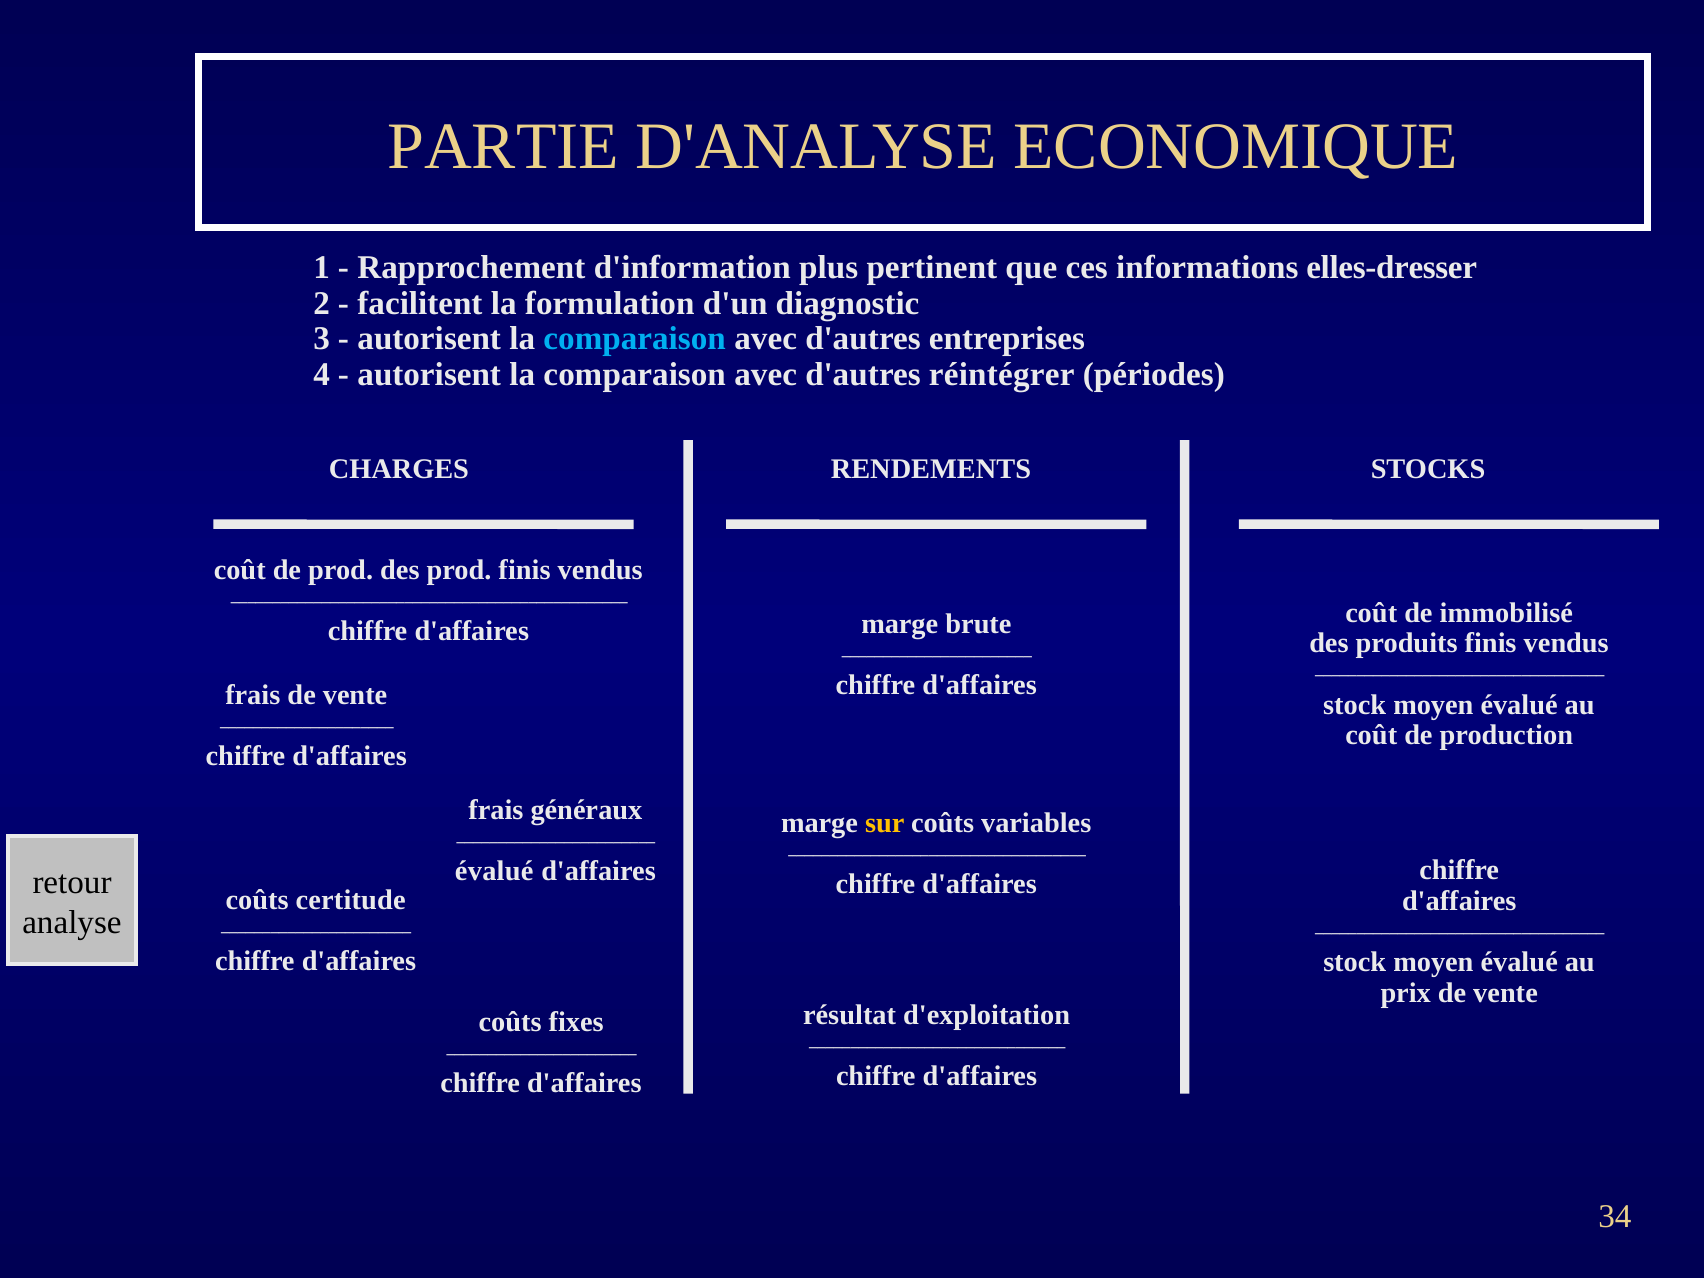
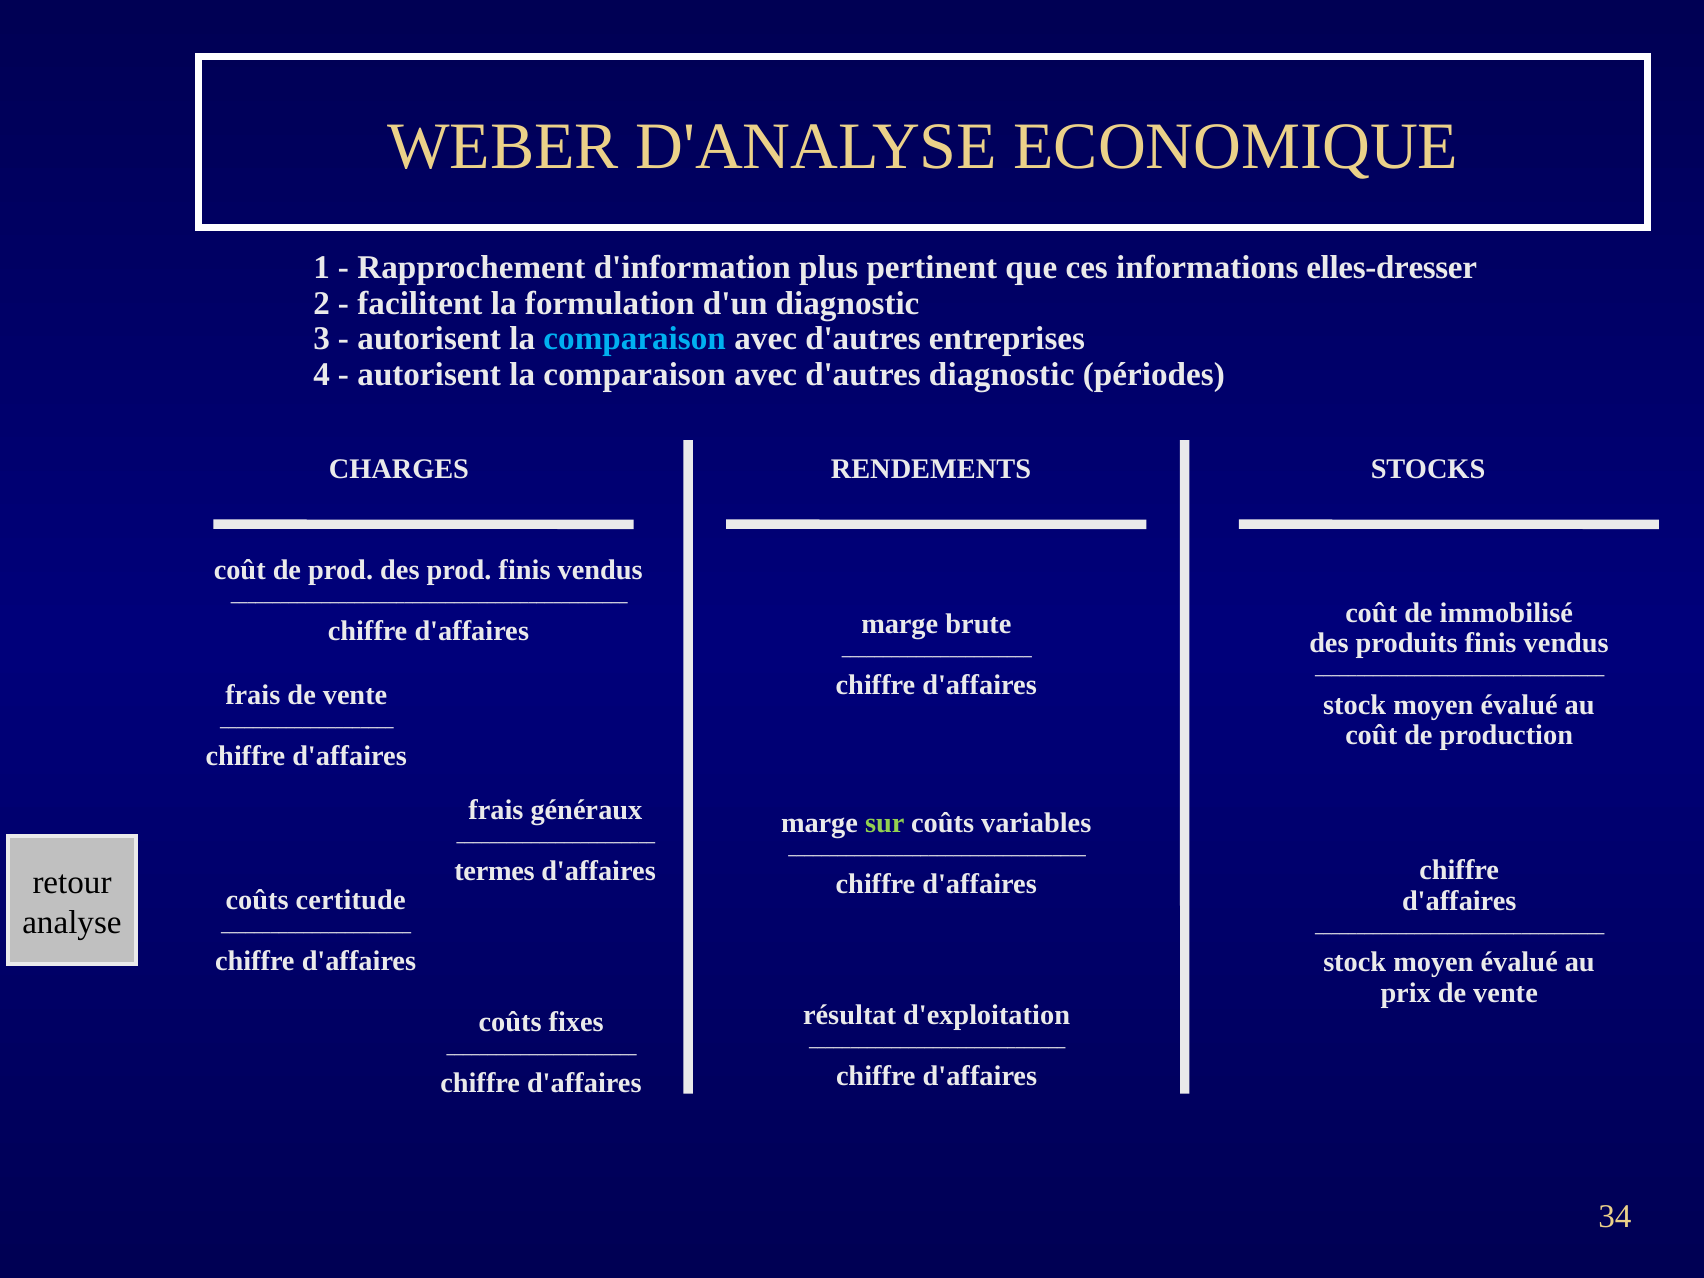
PARTIE: PARTIE -> WEBER (503, 147)
d'autres réintégrer: réintégrer -> diagnostic (1002, 375)
sur colour: yellow -> light green (885, 823)
évalué: évalué -> termes (495, 871)
